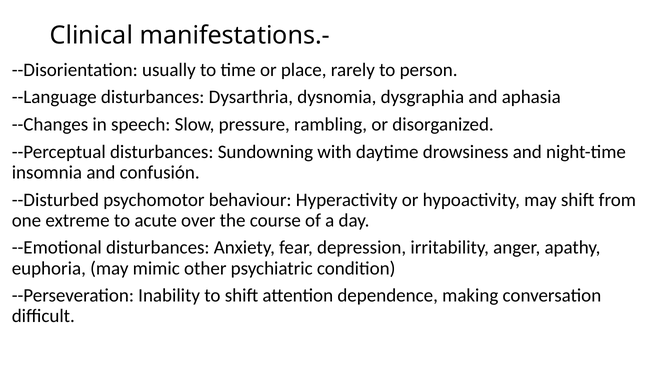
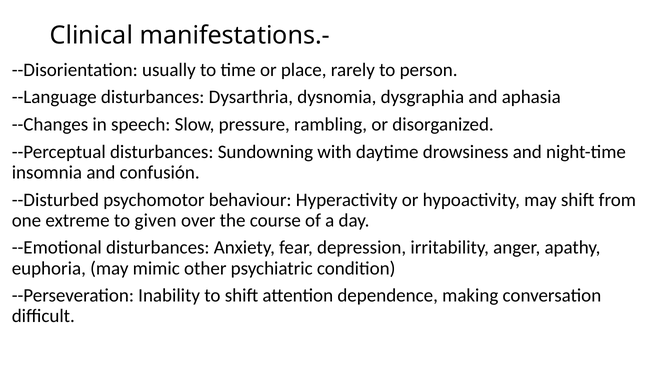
acute: acute -> given (156, 220)
